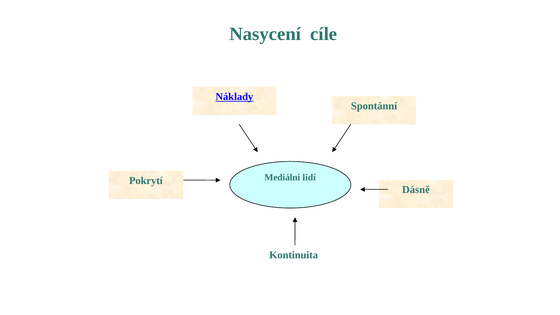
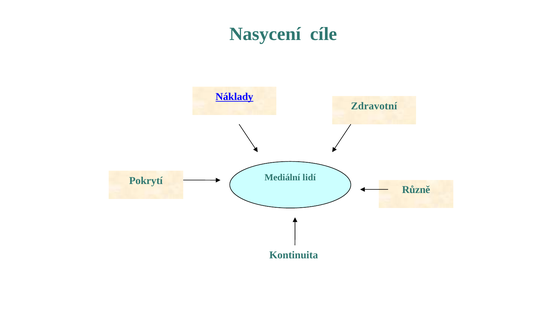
Spontánní: Spontánní -> Zdravotní (374, 106)
Dásně: Dásně -> Různě (416, 190)
